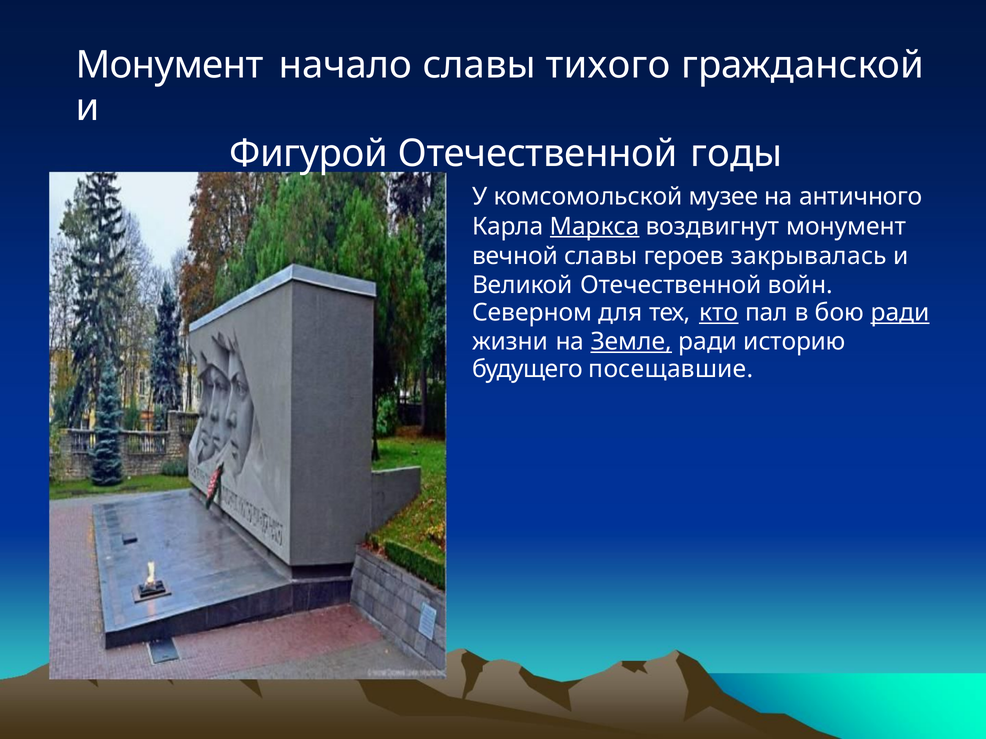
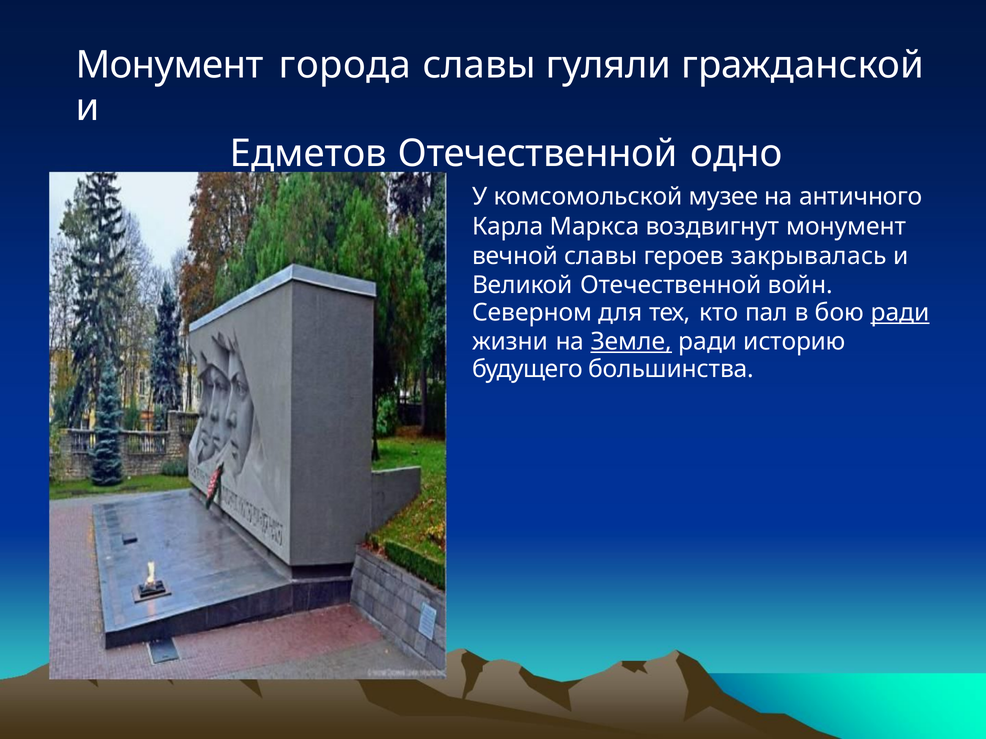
начало: начало -> города (345, 65)
тихого: тихого -> гуляли (608, 65)
Фигурой: Фигурой -> Едметов (308, 154)
годы: годы -> одно (737, 154)
Маркса underline: present -> none (595, 227)
кто underline: present -> none (719, 313)
посещавшие: посещавшие -> большинства (671, 369)
